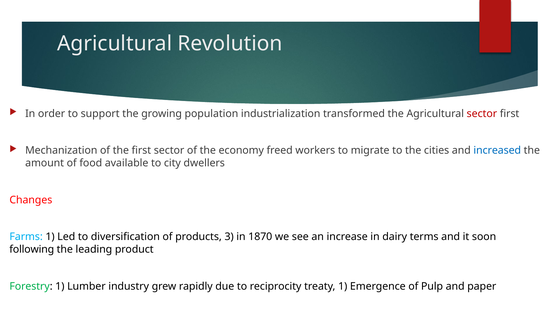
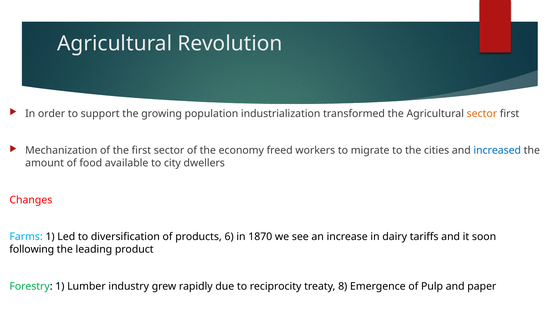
sector colour: red -> orange (482, 114)
3: 3 -> 6 (229, 237)
terms: terms -> tariffs (424, 237)
treaty 1: 1 -> 8 (343, 286)
